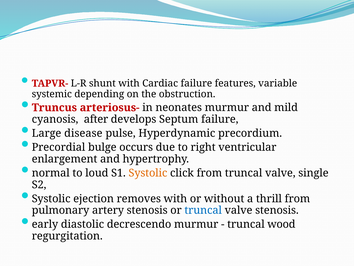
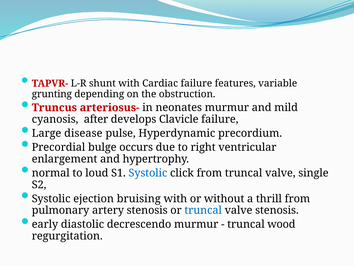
systemic: systemic -> grunting (52, 94)
Septum: Septum -> Clavicle (179, 119)
Systolic colour: orange -> blue (148, 173)
removes: removes -> bruising (139, 198)
